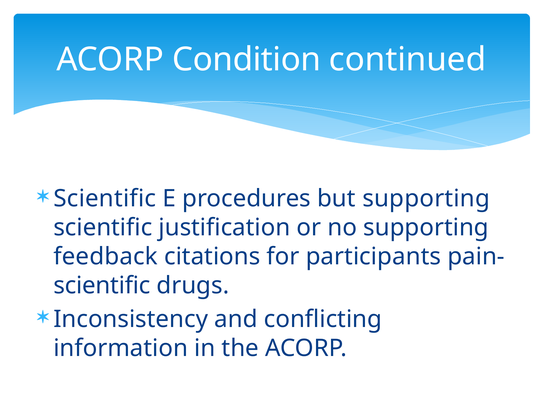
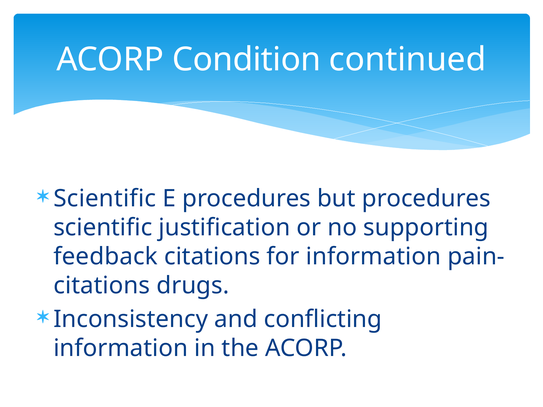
but supporting: supporting -> procedures (426, 199)
for participants: participants -> information (373, 257)
scientific: scientific -> citations (102, 286)
